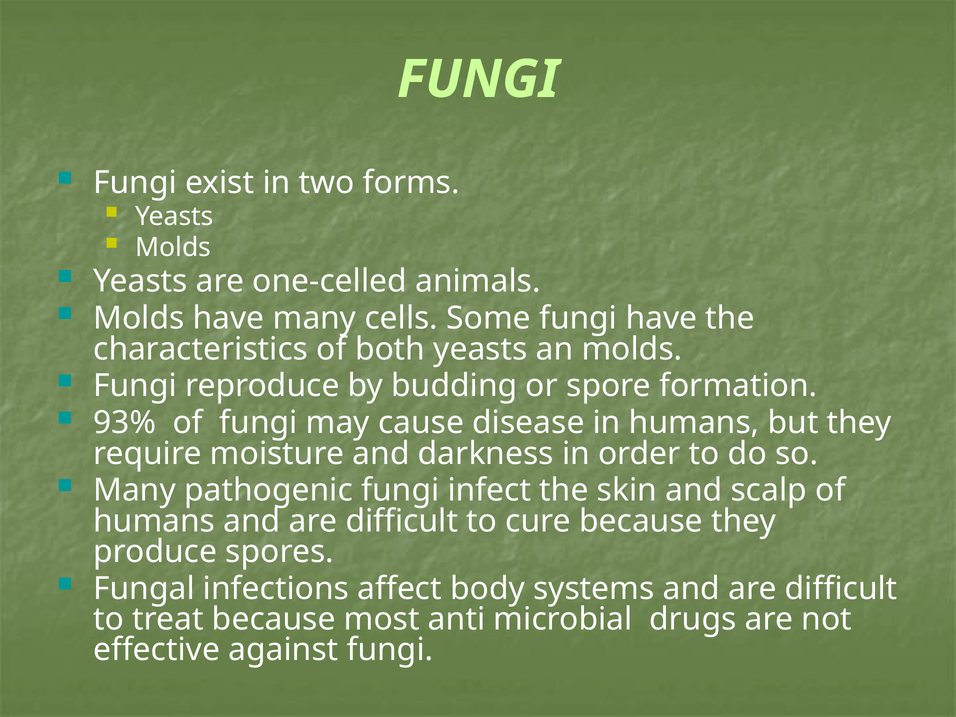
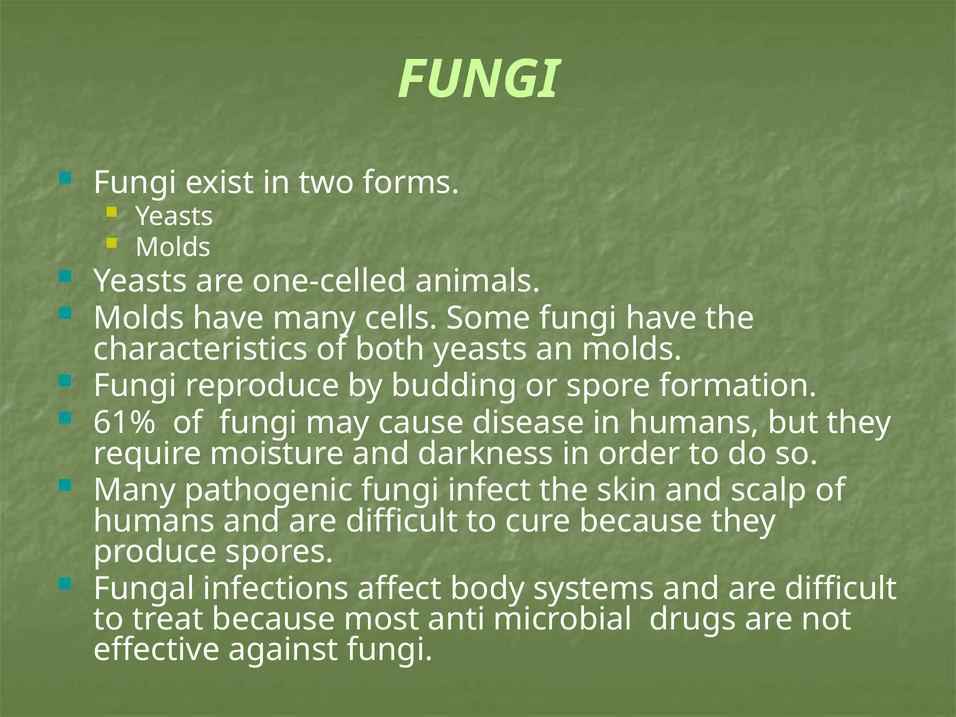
93%: 93% -> 61% (125, 423)
